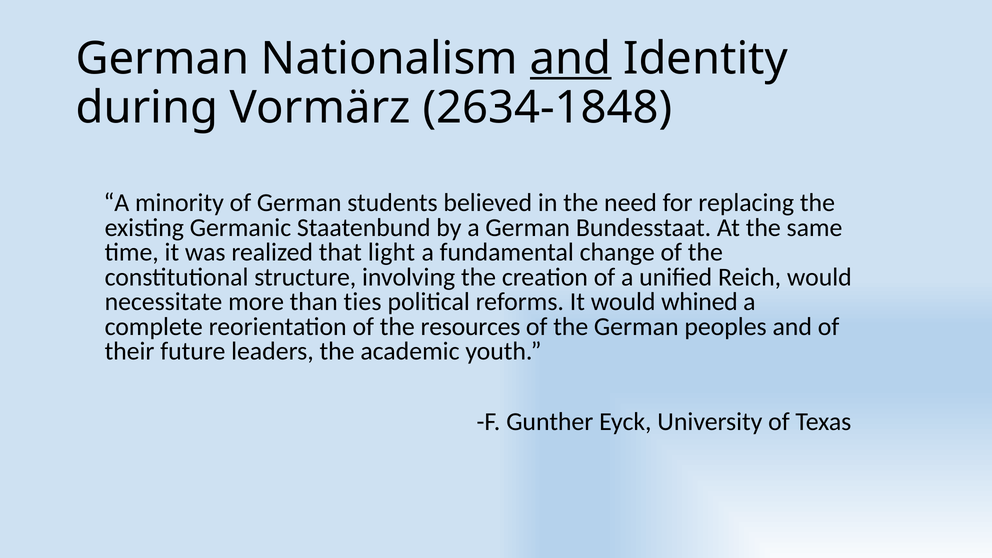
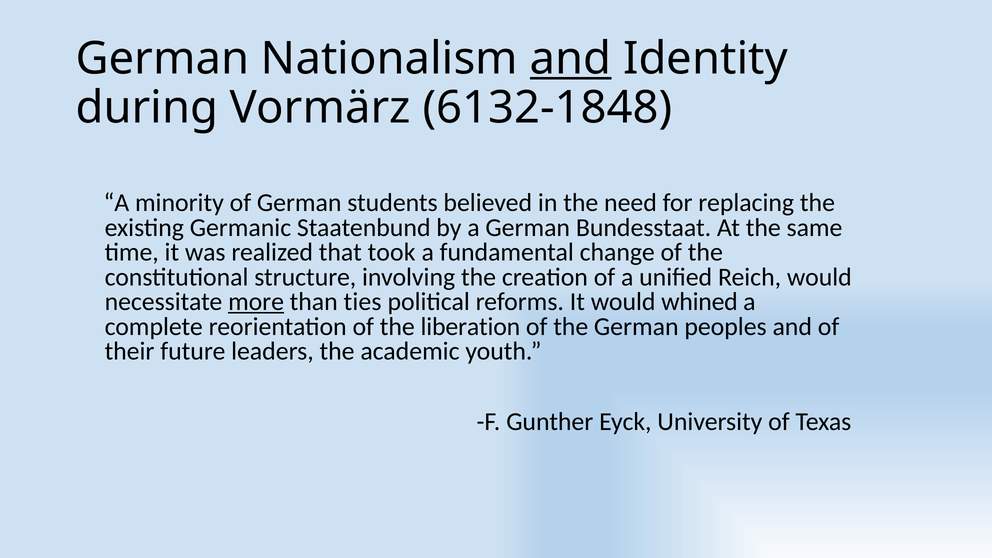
2634-1848: 2634-1848 -> 6132-1848 (548, 108)
light: light -> took (392, 252)
more underline: none -> present (256, 302)
resources: resources -> liberation (470, 327)
